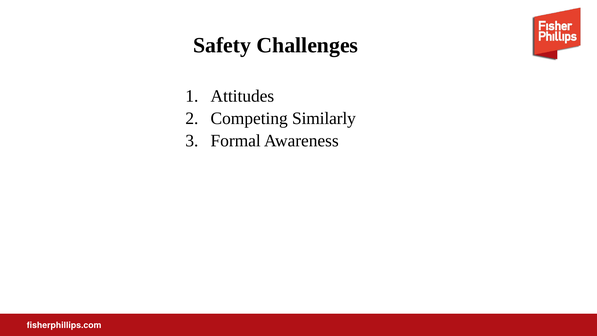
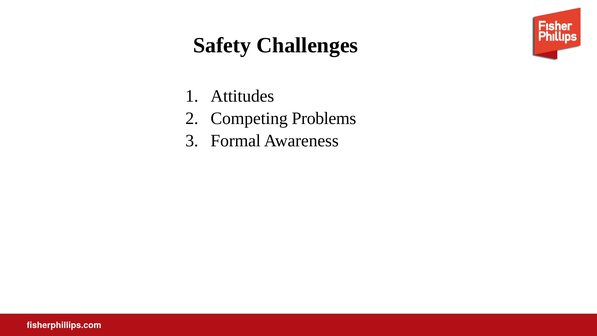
Similarly: Similarly -> Problems (324, 118)
